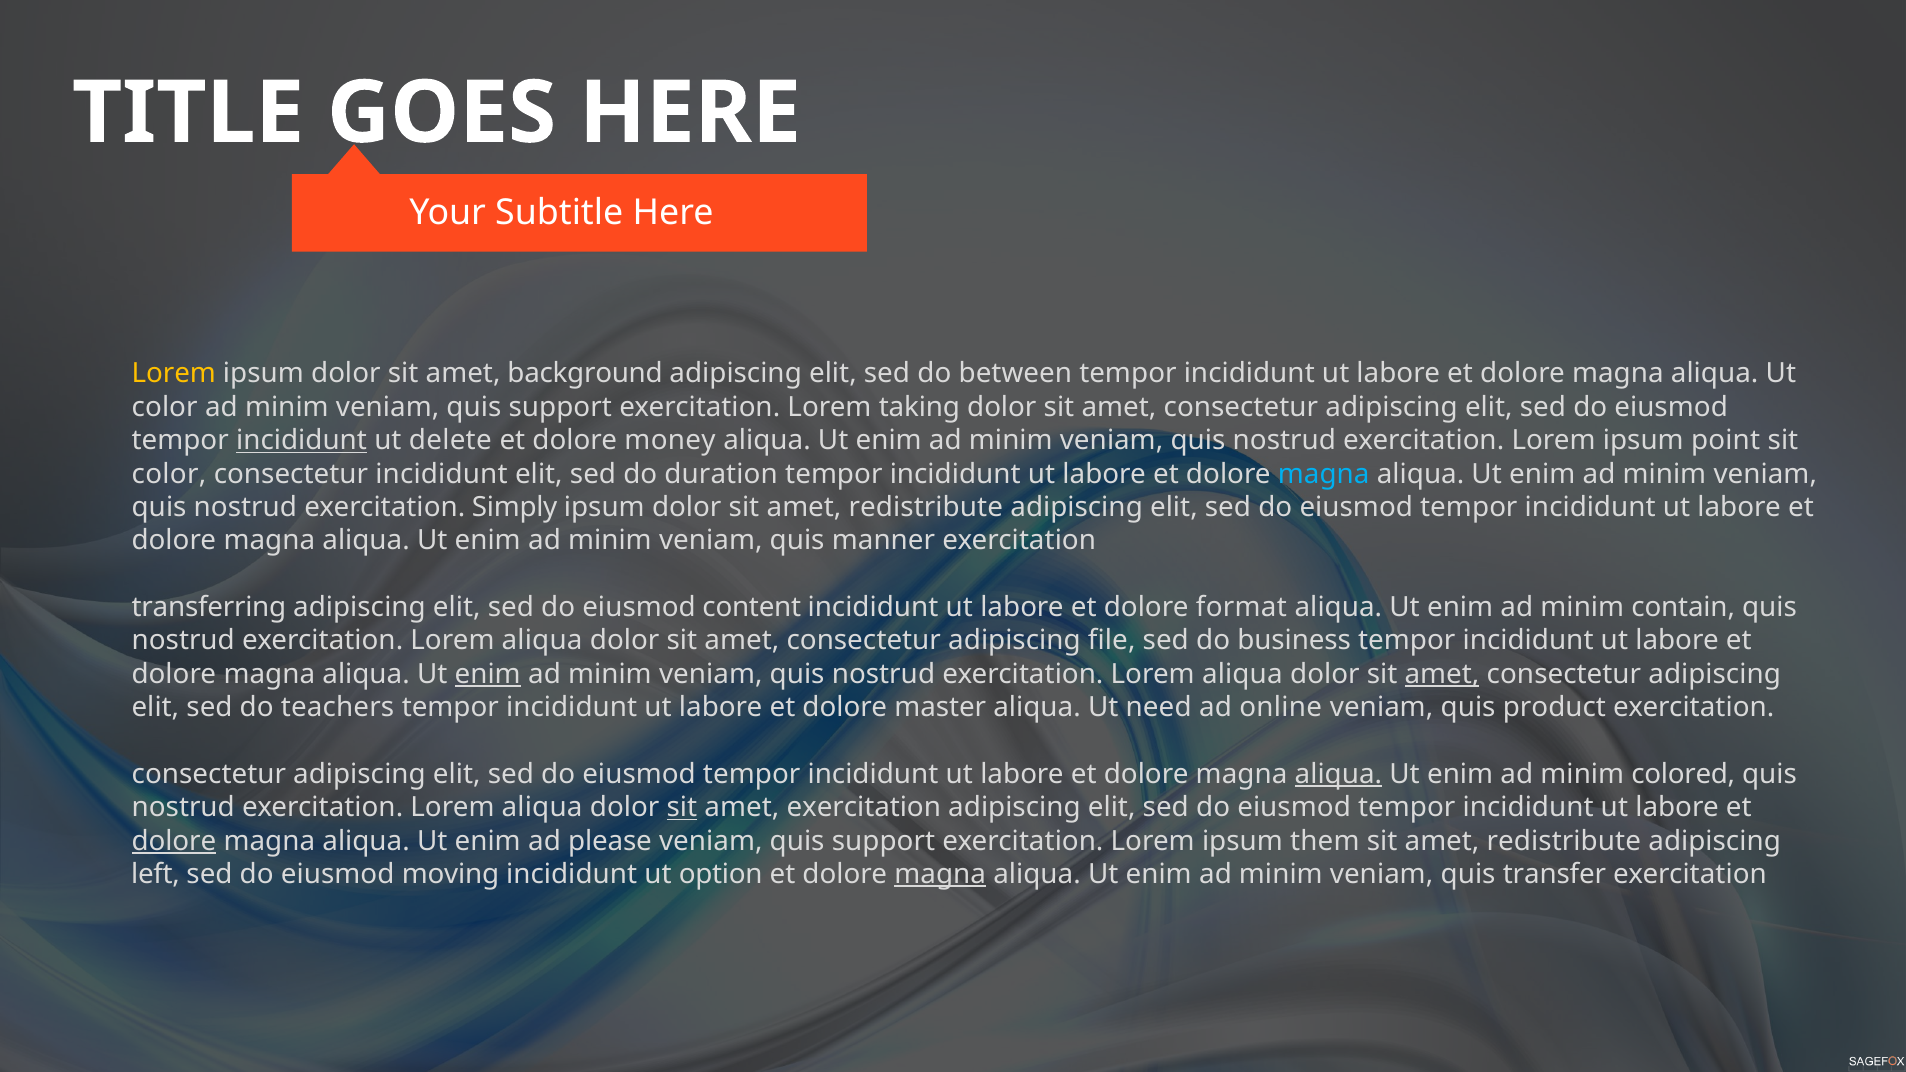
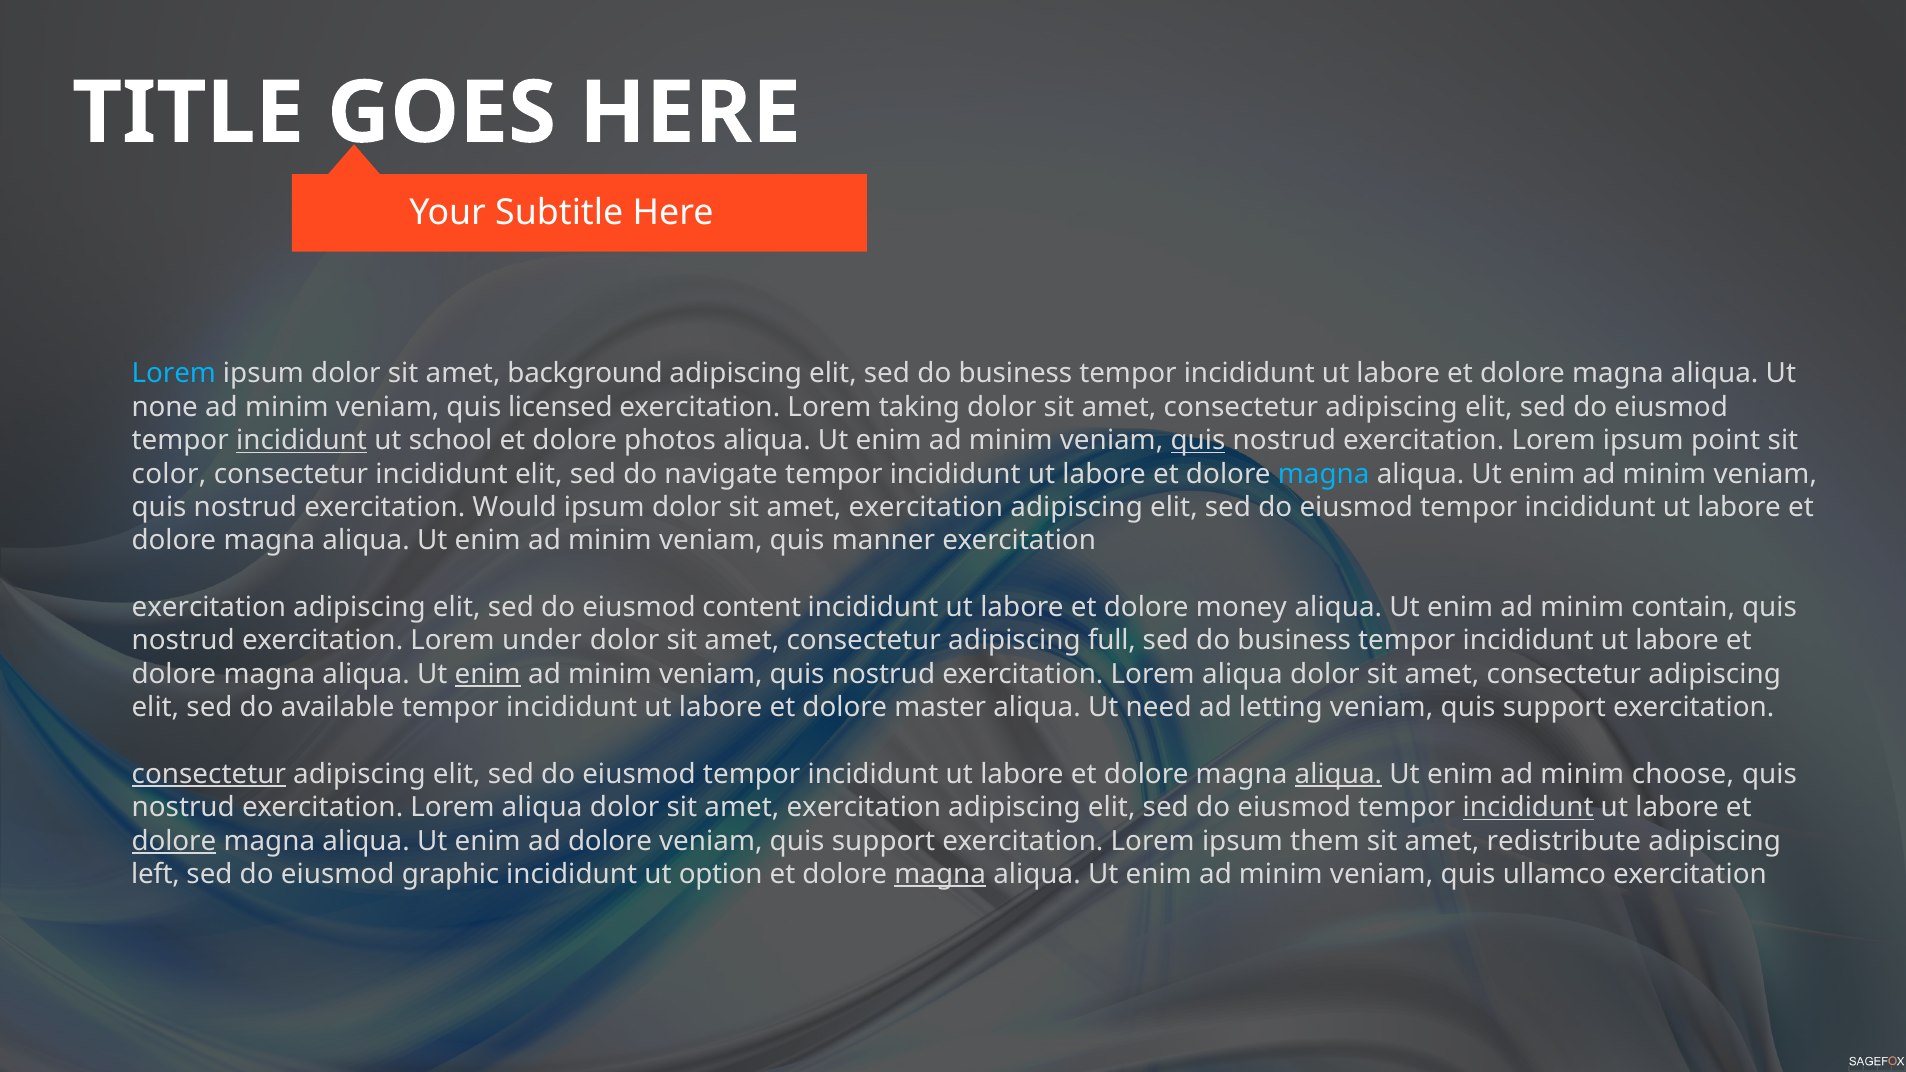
Lorem colour: yellow -> light blue (174, 374)
elit sed do between: between -> business (1015, 374)
color: color -> none (165, 407)
minim veniam quis support: support -> licensed (560, 407)
delete: delete -> school (451, 441)
money: money -> photos (670, 441)
quis underline: none -> present (1198, 441)
duration: duration -> navigate (721, 474)
Simply: Simply -> Would (515, 507)
redistribute: redistribute -> exercitation (926, 507)
transferring: transferring -> exercitation (209, 607)
format: format -> money (1241, 607)
aliqua: aliqua -> under (542, 641)
file: file -> full (1112, 641)
amet underline: present -> none (1442, 674)
teachers: teachers -> available (338, 708)
online: online -> letting (1281, 708)
product: product -> support (1554, 708)
consectetur underline: none -> present (209, 774)
colored: colored -> choose (1683, 774)
sit underline: present -> none (682, 808)
incididunt underline: none -> present (1528, 808)
ad please: please -> dolore (610, 841)
moving: moving -> graphic (450, 874)
transfer: transfer -> ullamco (1554, 874)
